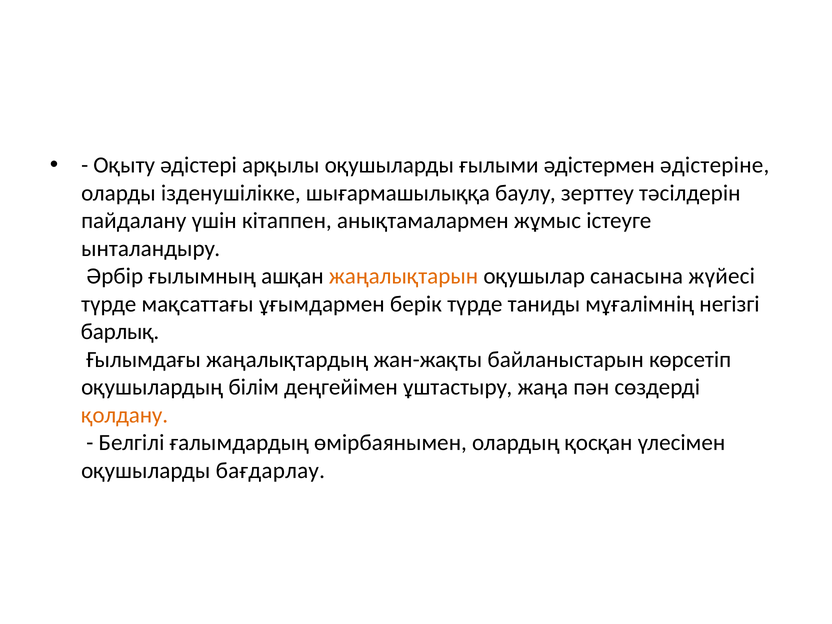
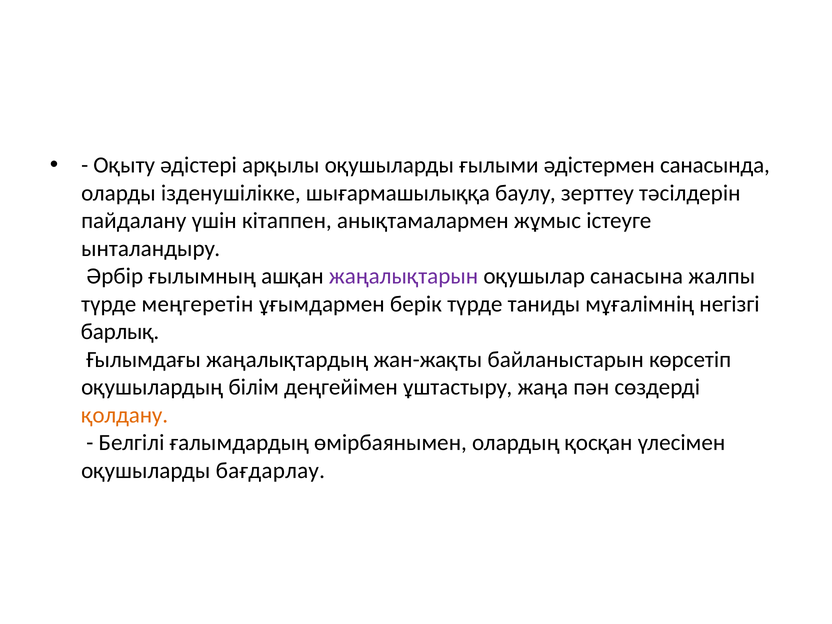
әдістеріне: әдістеріне -> санасында (715, 165)
жаңалықтарын colour: orange -> purple (404, 276)
жүйесі: жүйесі -> жалпы (722, 276)
мақсаттағы: мақсаттағы -> меңгеретін (197, 304)
